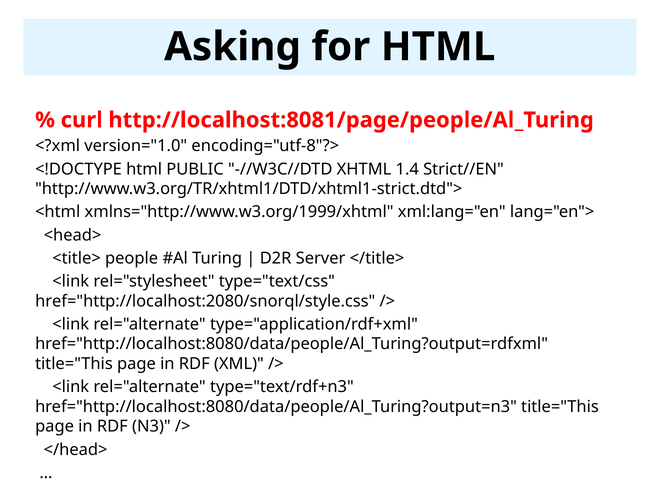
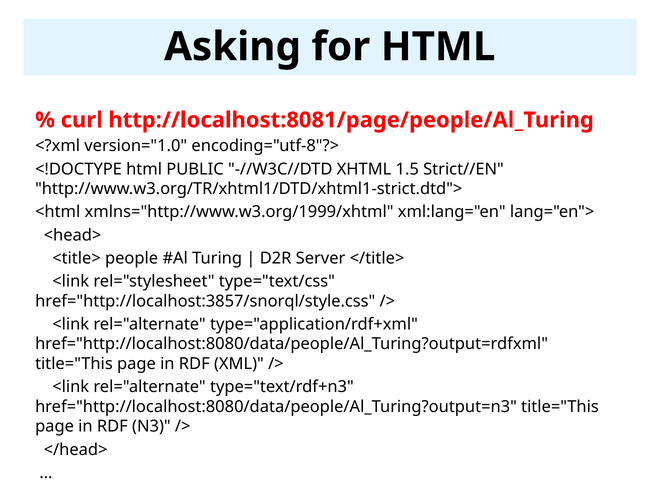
1.4: 1.4 -> 1.5 (407, 169)
href="http://localhost:2080/snorql/style.css: href="http://localhost:2080/snorql/style.css -> href="http://localhost:3857/snorql/style.css (205, 301)
